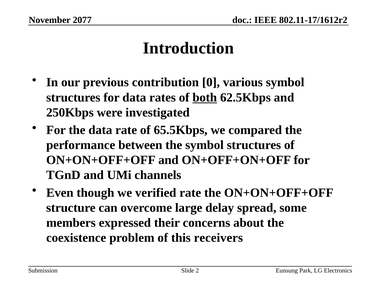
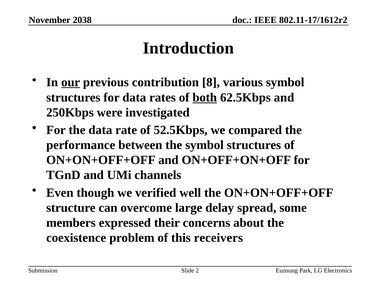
2077: 2077 -> 2038 (82, 20)
our underline: none -> present (71, 83)
0: 0 -> 8 (211, 83)
65.5Kbps: 65.5Kbps -> 52.5Kbps (181, 130)
verified rate: rate -> well (190, 193)
